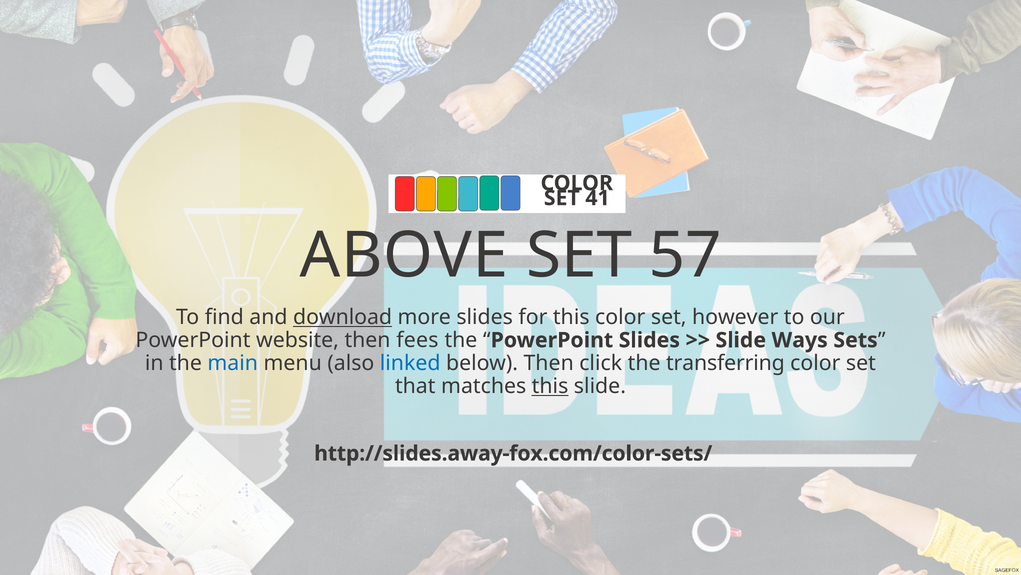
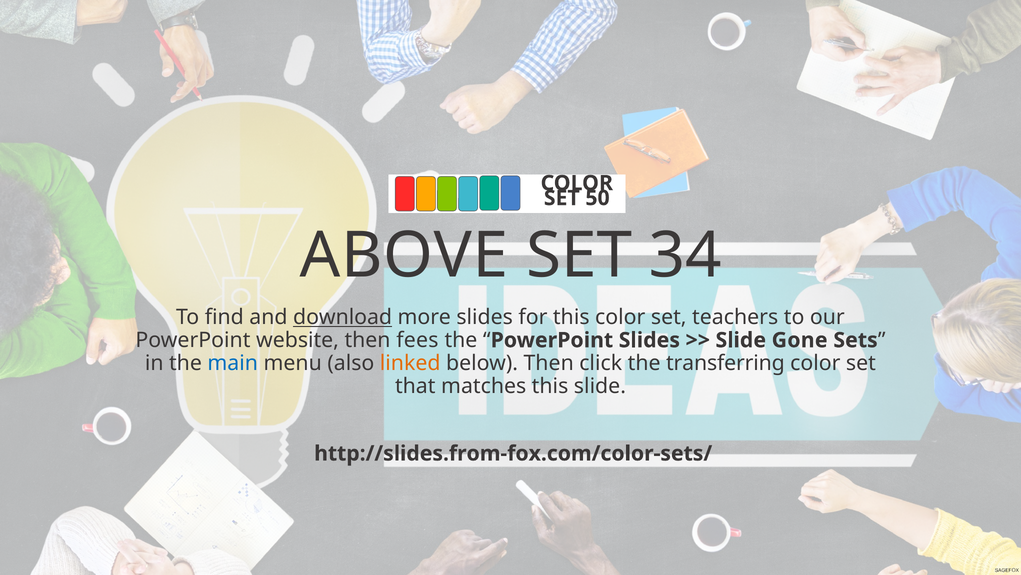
41: 41 -> 50 (598, 198)
57: 57 -> 34 (685, 255)
however: however -> teachers (735, 317)
Ways: Ways -> Gone (800, 340)
linked colour: blue -> orange (410, 363)
this underline: present -> none (550, 386)
http://slides.away-fox.com/color-sets/: http://slides.away-fox.com/color-sets/ -> http://slides.from-fox.com/color-sets/ (513, 453)
